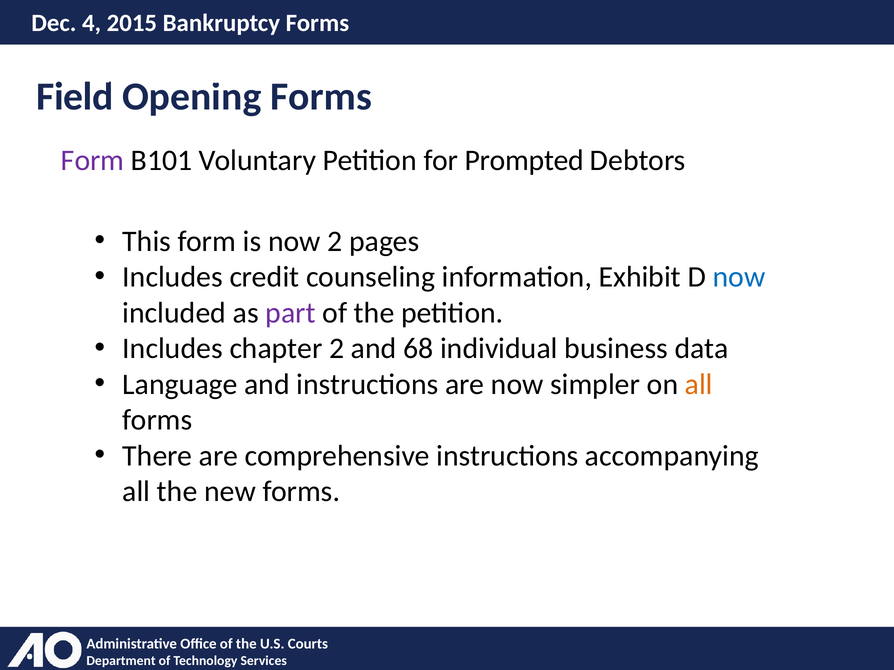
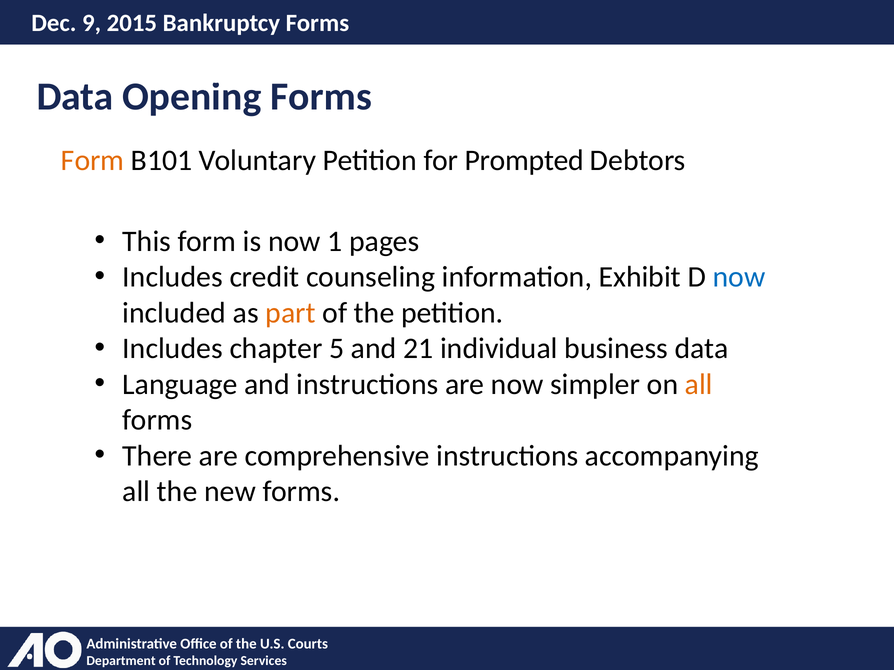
4: 4 -> 9 (92, 23)
Field: Field -> Data (75, 97)
Form colour: purple -> orange (93, 161)
now 2: 2 -> 1 (335, 241)
part colour: purple -> orange (291, 313)
chapter 2: 2 -> 5 (337, 349)
68: 68 -> 21 (418, 349)
